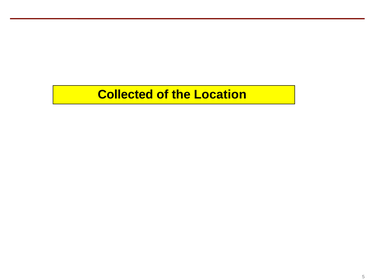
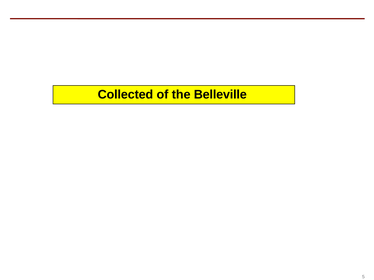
Location: Location -> Belleville (220, 95)
